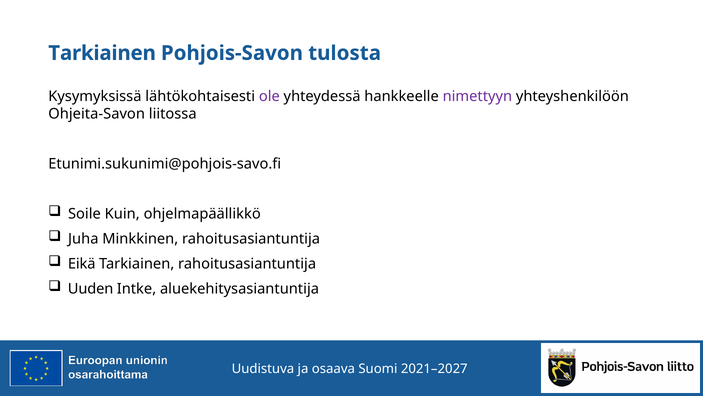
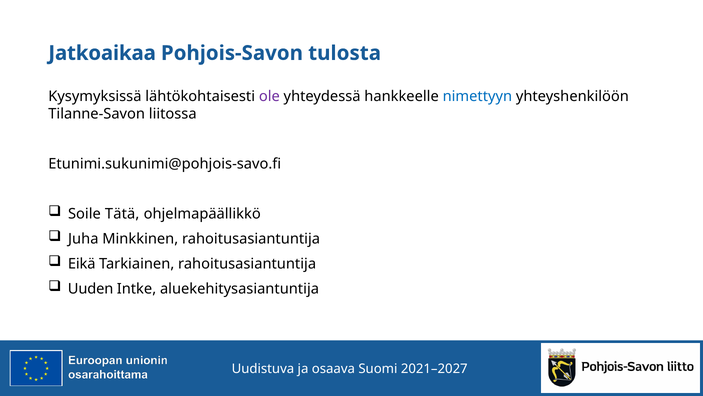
Tarkiainen: Tarkiainen -> Jatkoaikaa (102, 53)
nimettyyn colour: purple -> blue (477, 96)
Ohjeita-Savon: Ohjeita-Savon -> Tilanne-Savon (97, 114)
Kuin: Kuin -> Tätä (122, 214)
